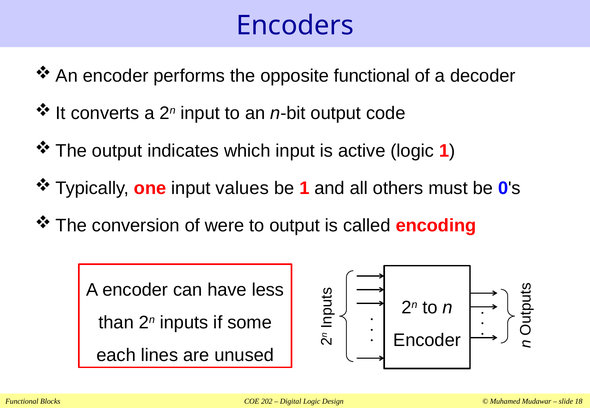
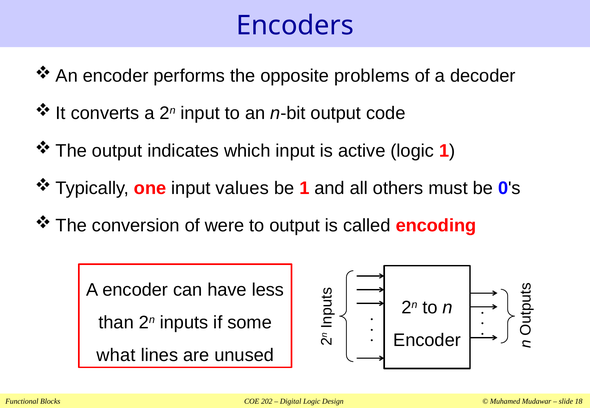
opposite functional: functional -> problems (372, 76)
each: each -> what (116, 356)
